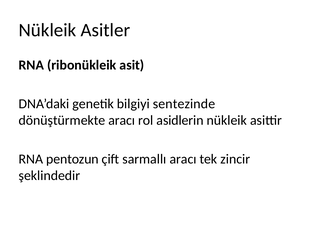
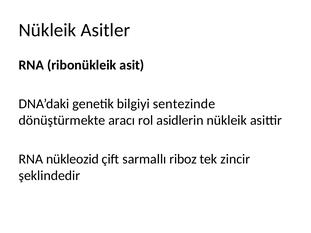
pentozun: pentozun -> nükleozid (72, 159)
sarmallı aracı: aracı -> riboz (183, 159)
